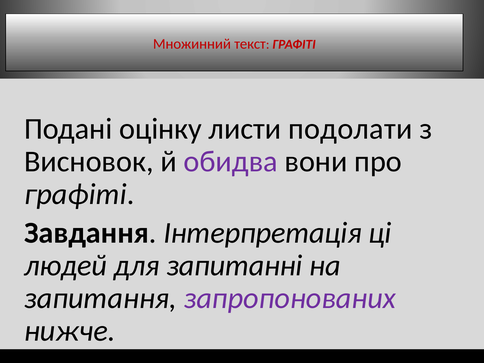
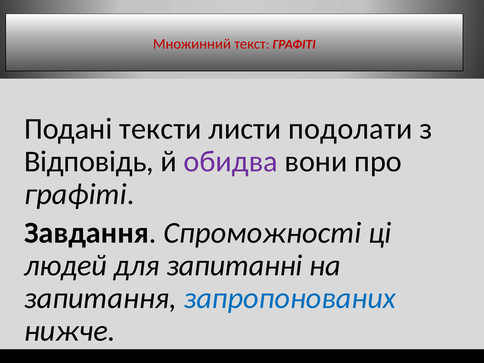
оцінку: оцінку -> тексти (160, 129)
Висновок: Висновок -> Відповідь (89, 162)
Інтерпретація: Інтерпретація -> Спроможності (262, 233)
запропонованих colour: purple -> blue (290, 298)
